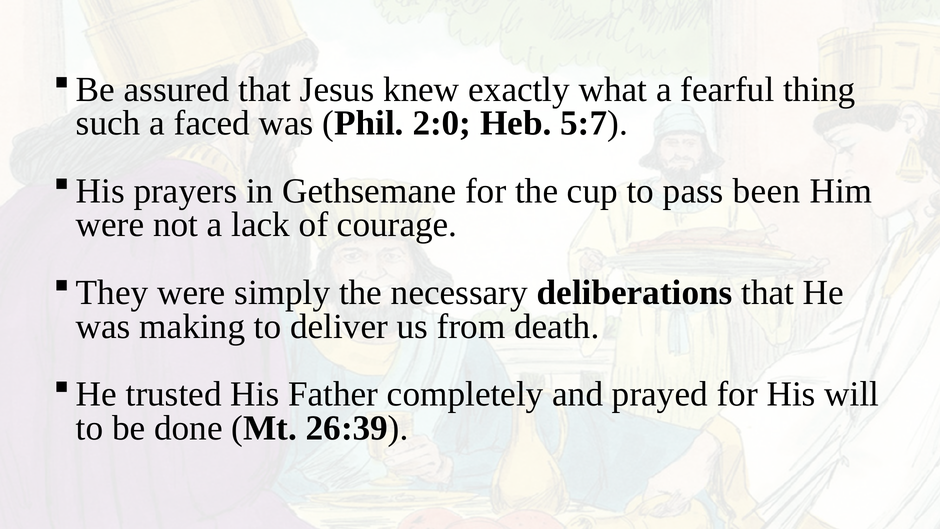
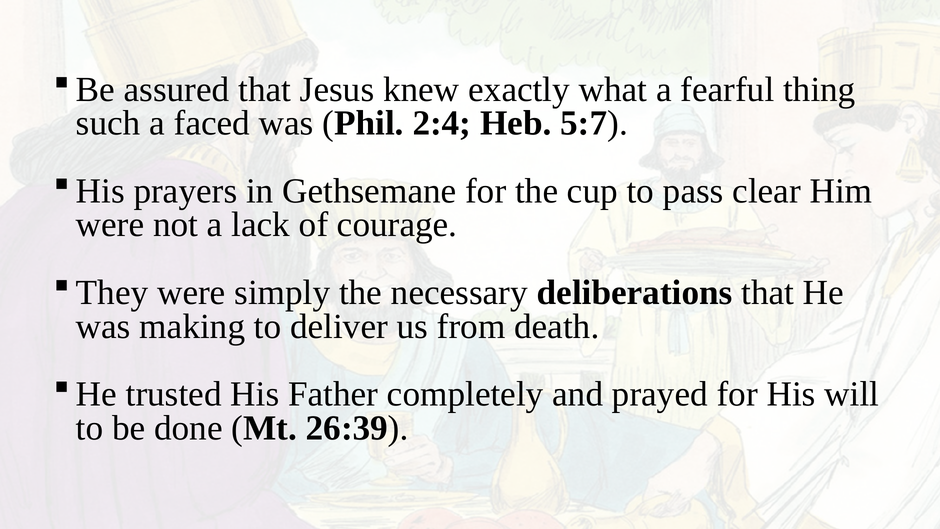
2:0: 2:0 -> 2:4 (442, 123)
been: been -> clear (767, 191)
